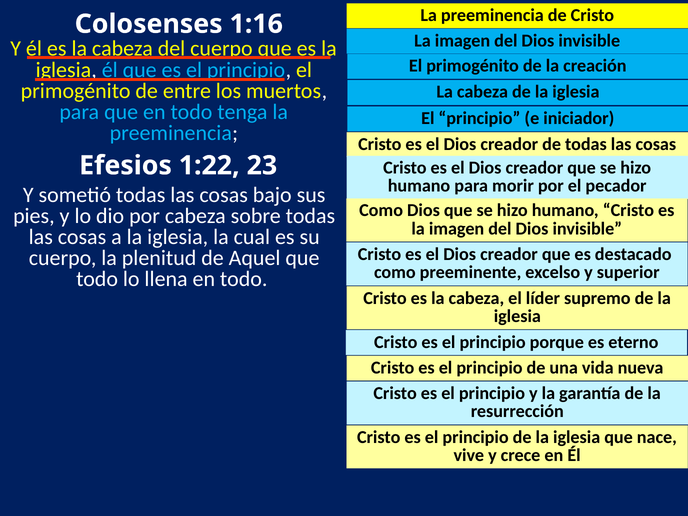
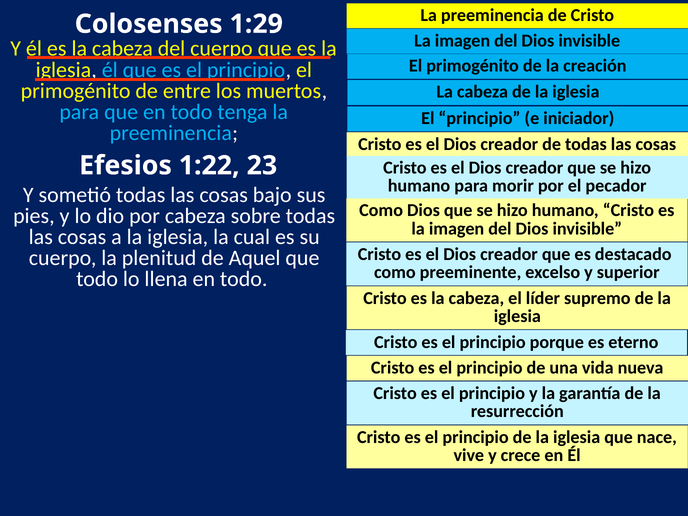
1:16: 1:16 -> 1:29 (256, 24)
